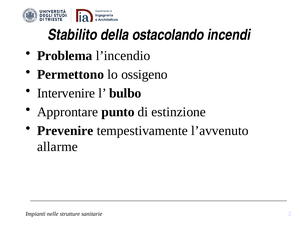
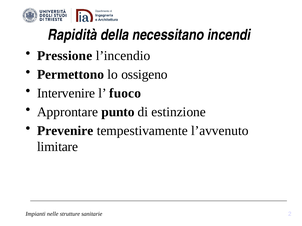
Stabilito: Stabilito -> Rapidità (72, 35)
ostacolando: ostacolando -> necessitano (168, 35)
Problema: Problema -> Pressione (65, 56)
bulbo: bulbo -> fuoco (125, 93)
allarme: allarme -> limitare (58, 147)
